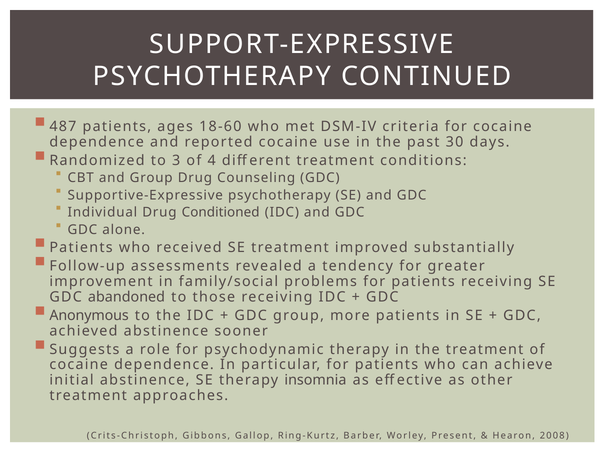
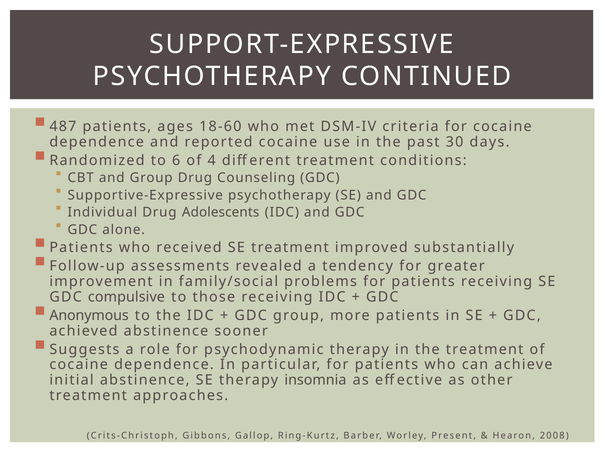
3: 3 -> 6 (176, 160)
Conditioned: Conditioned -> Adolescents (221, 212)
abandoned: abandoned -> compulsive (126, 297)
